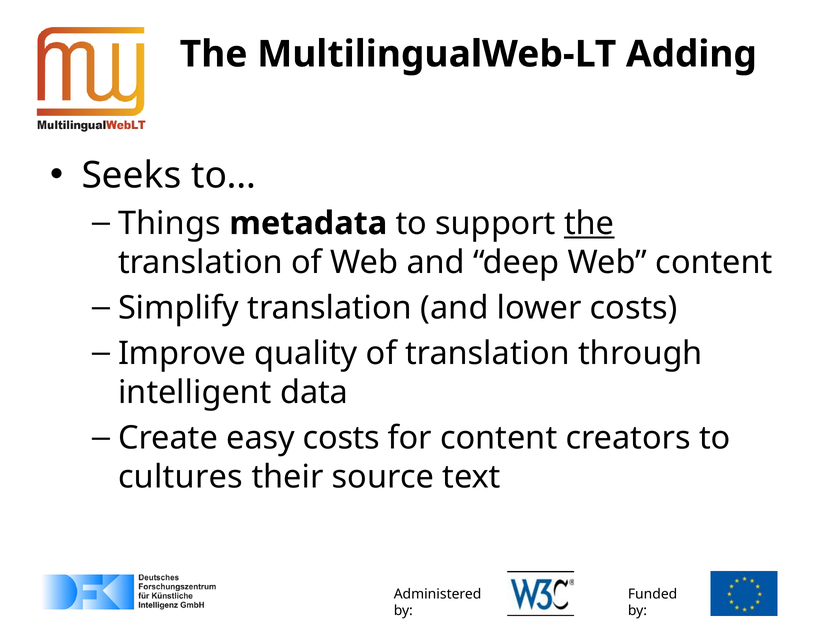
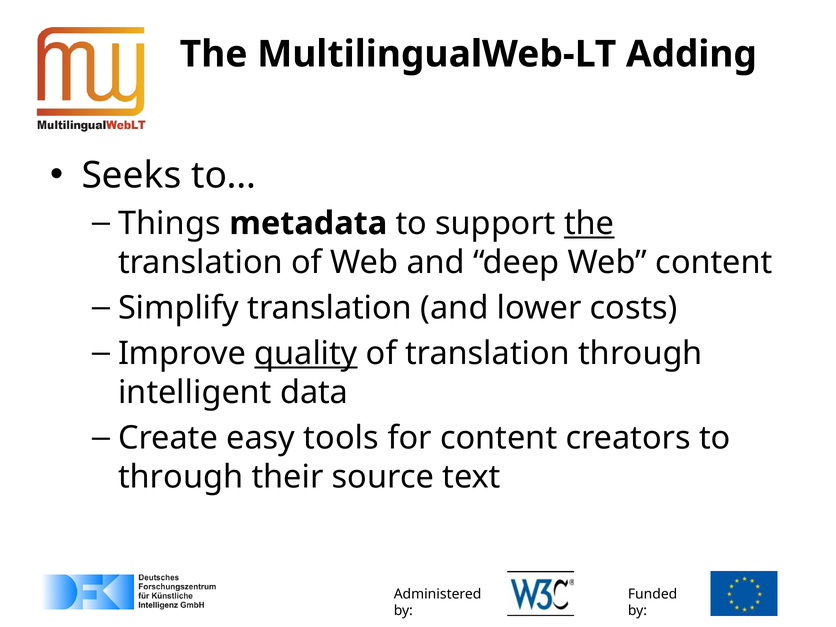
quality underline: none -> present (306, 354)
easy costs: costs -> tools (341, 438)
cultures: cultures -> through (181, 477)
